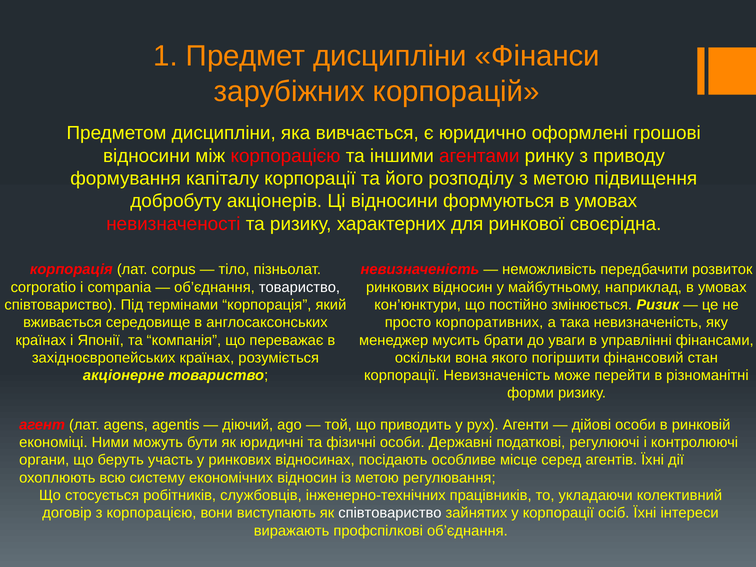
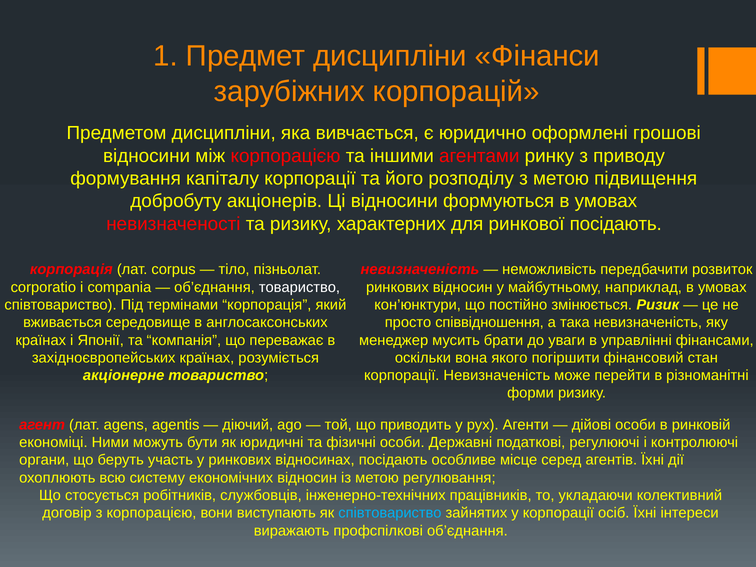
ринкової своєрідна: своєрідна -> посідають (616, 224)
корпоративних: корпоративних -> співвідношення (490, 323)
співтовариство colour: white -> light blue (390, 513)
